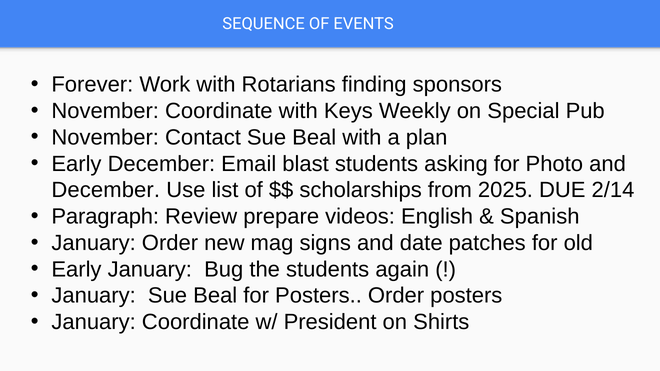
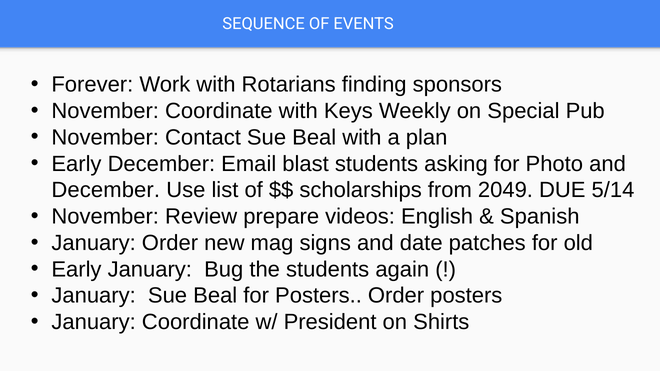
2025: 2025 -> 2049 (505, 190)
2/14: 2/14 -> 5/14 (613, 190)
Paragraph: Paragraph -> November (105, 217)
